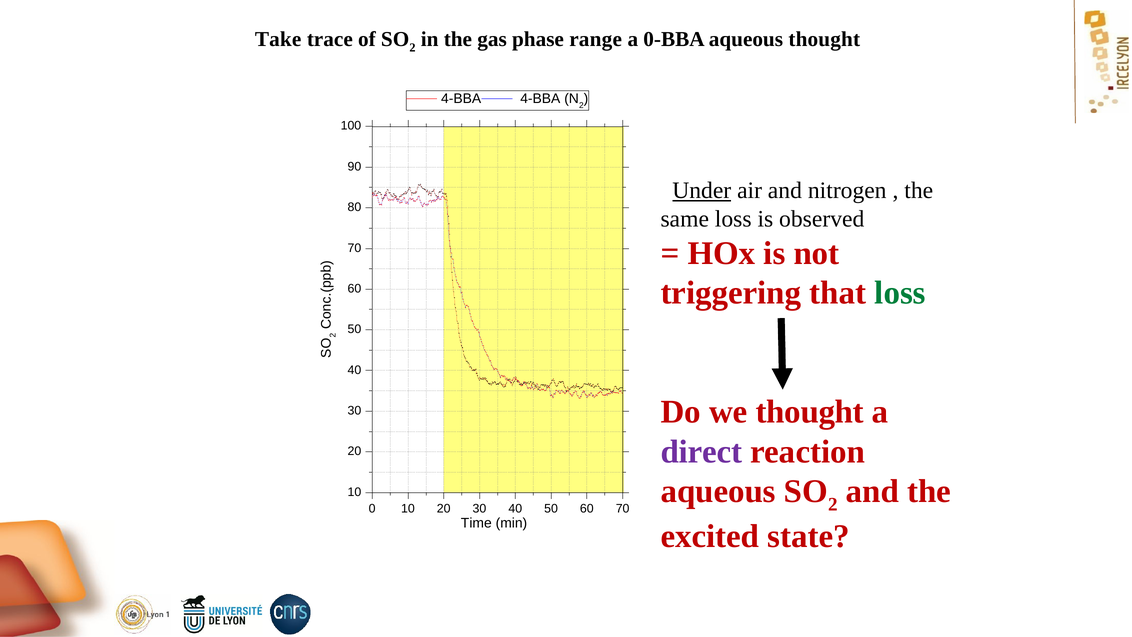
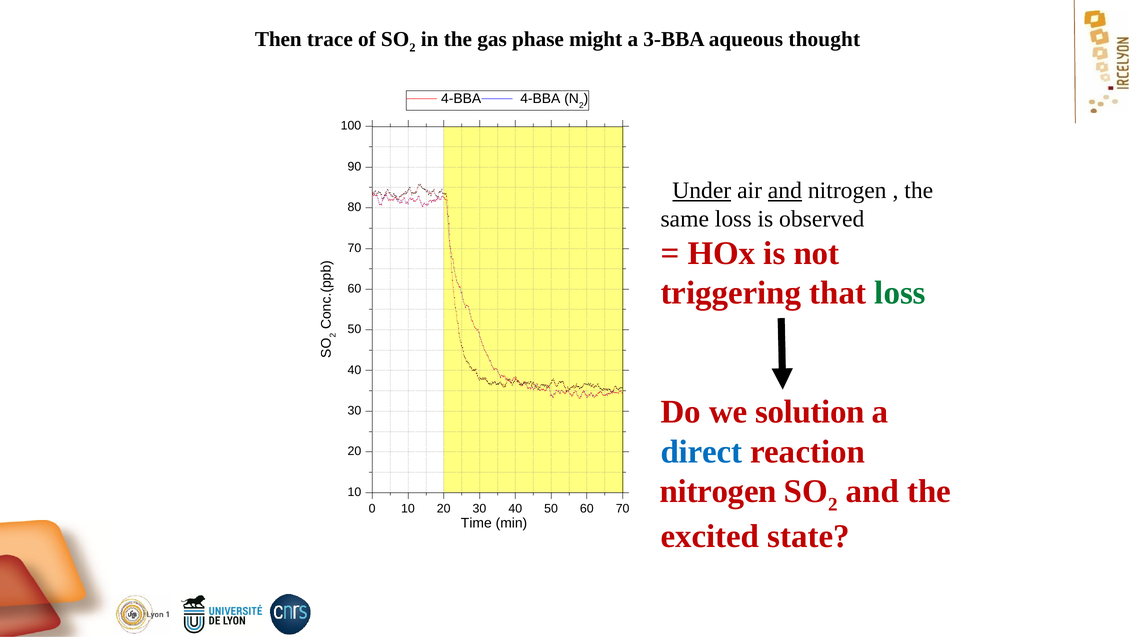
Take: Take -> Then (278, 39)
range: range -> might (596, 39)
0-BBA: 0-BBA -> 3-BBA (674, 39)
and underline: none -> present (785, 190)
we thought: thought -> solution (810, 412)
direct colour: purple -> blue (701, 452)
aqueous: aqueous -> nitrogen (718, 491)
